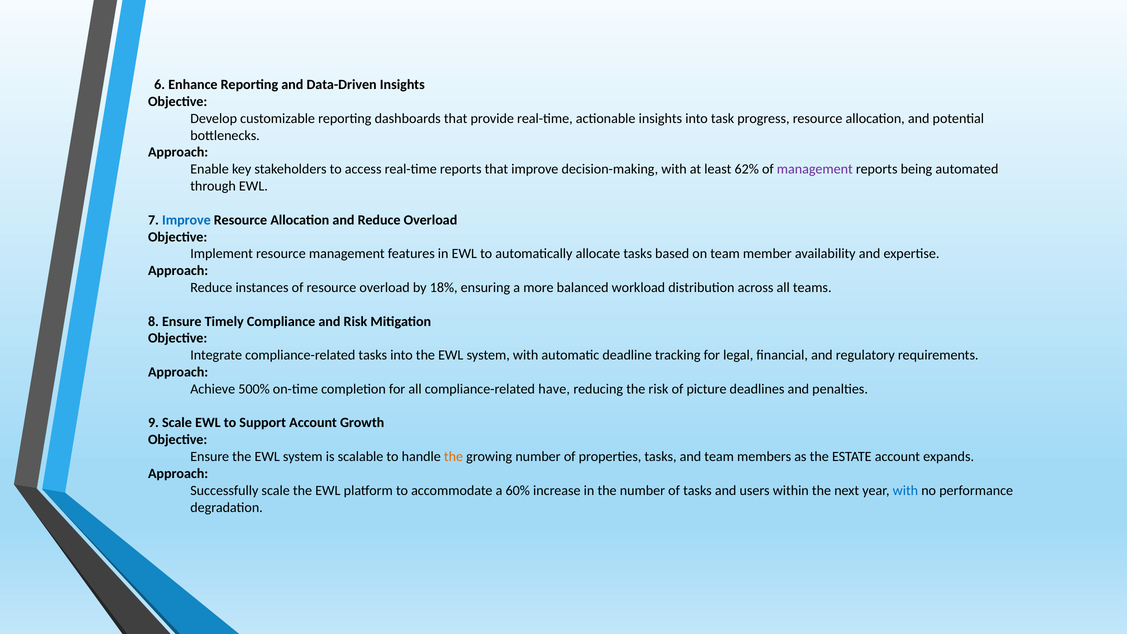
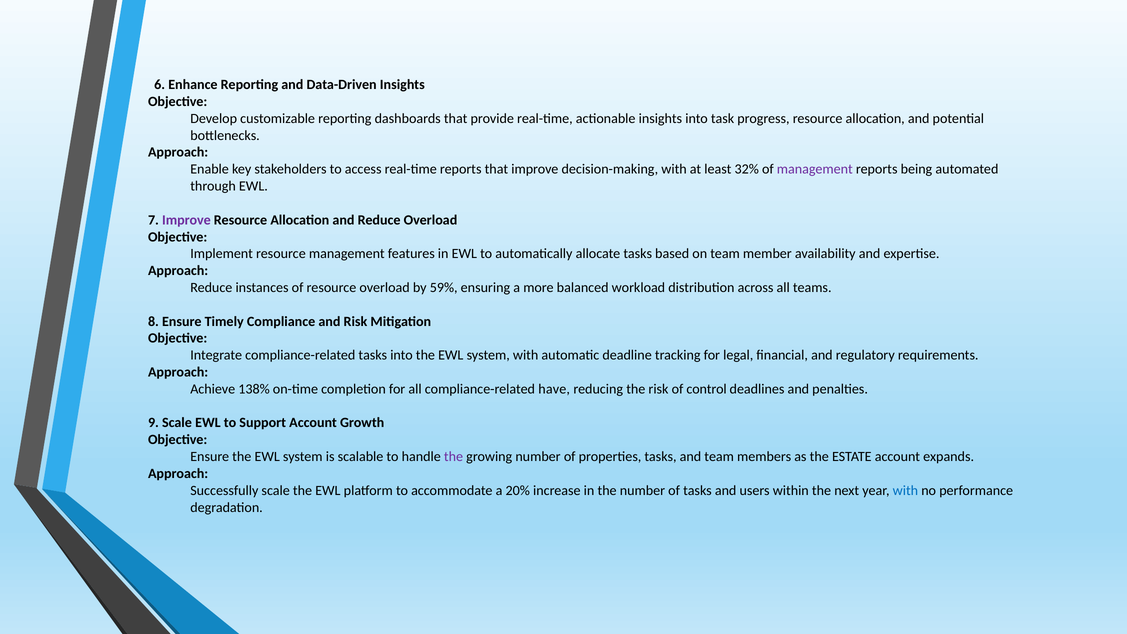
62%: 62% -> 32% (747, 169)
Improve colour: blue -> purple (186, 220)
18%: 18% -> 59% (444, 288)
500%: 500% -> 138% (254, 389)
picture: picture -> control (707, 389)
the colour: orange -> purple (453, 457)
60%: 60% -> 20% (518, 490)
